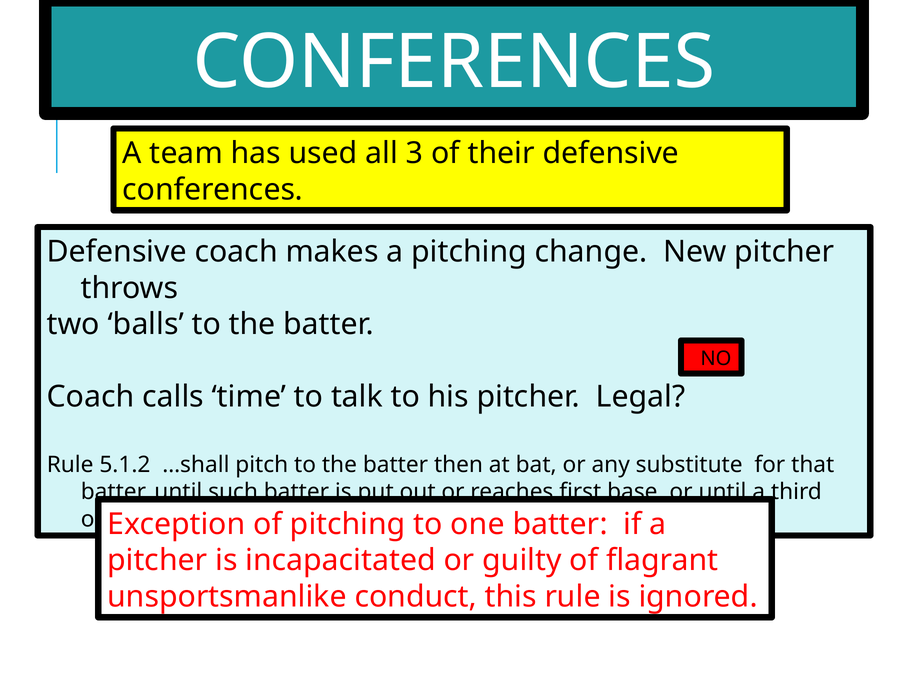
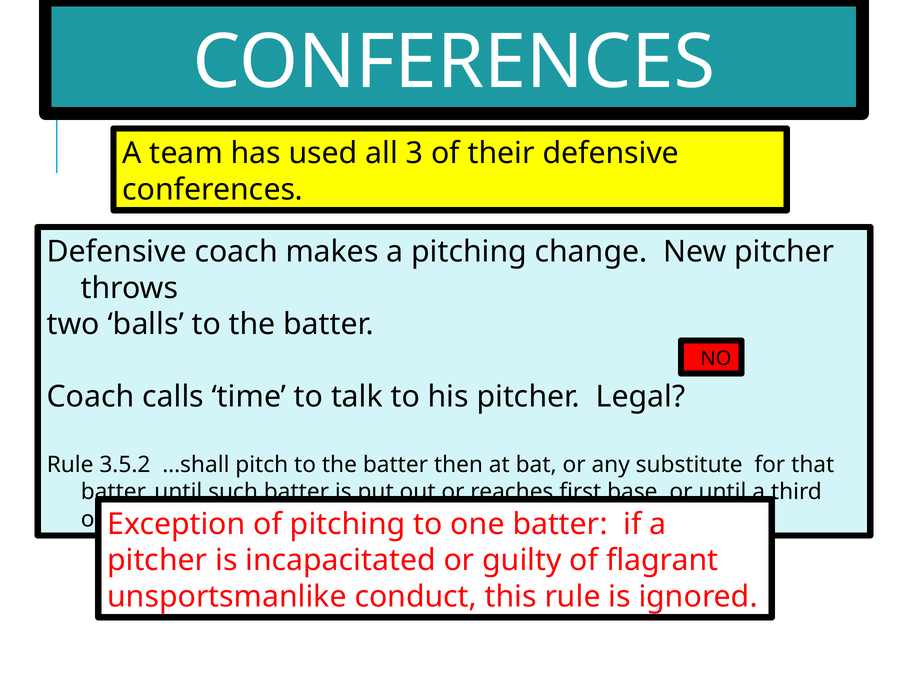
5.1.2: 5.1.2 -> 3.5.2 (125, 465)
